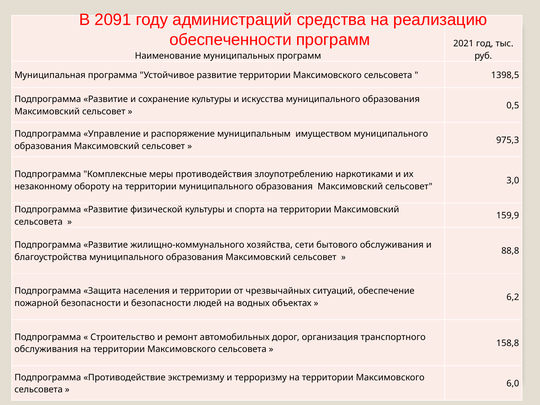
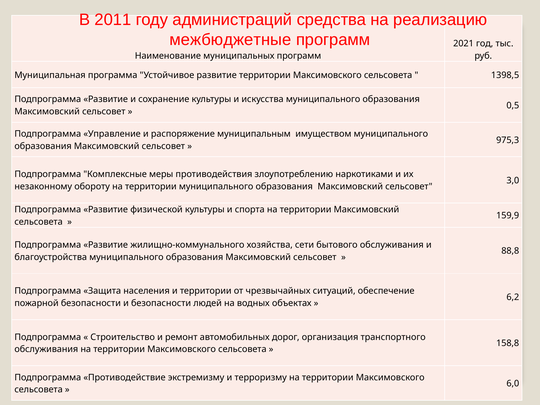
2091: 2091 -> 2011 (113, 20)
обеспеченности: обеспеченности -> межбюджетные (231, 40)
